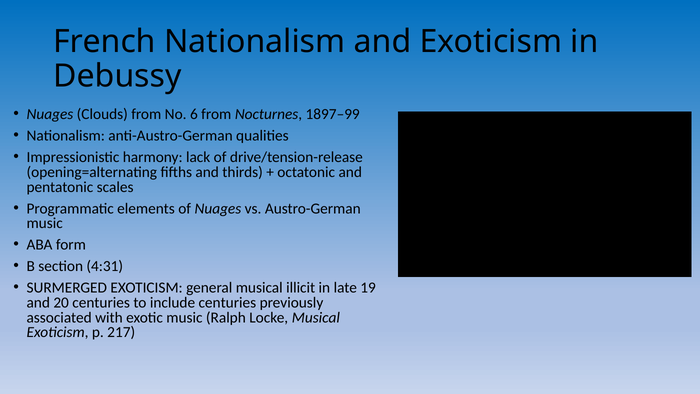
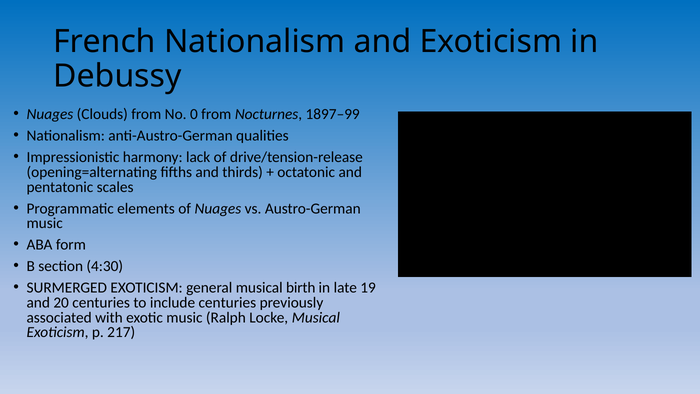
6: 6 -> 0 (194, 114)
4:31: 4:31 -> 4:30 (105, 266)
illicit: illicit -> birth (301, 288)
